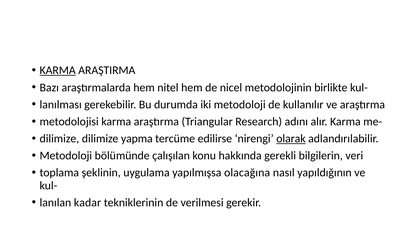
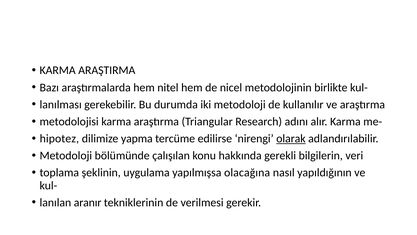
KARMA underline: present -> none (58, 70)
dilimize: dilimize -> hipotez (59, 138)
kadar: kadar -> aranır (88, 202)
